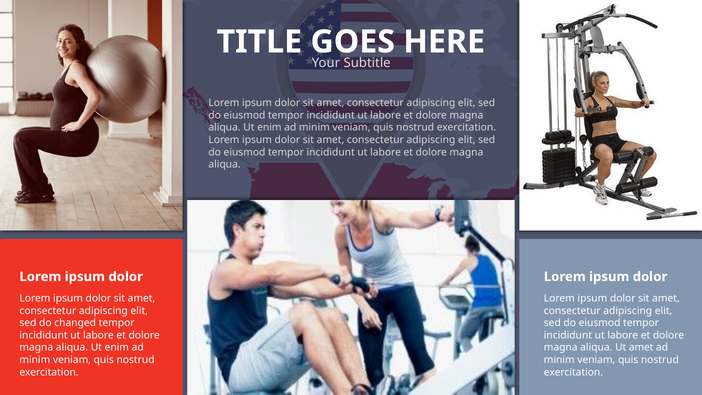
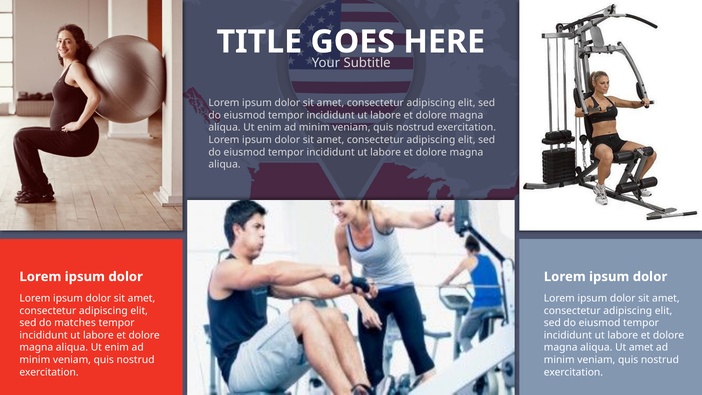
changed: changed -> matches (75, 323)
